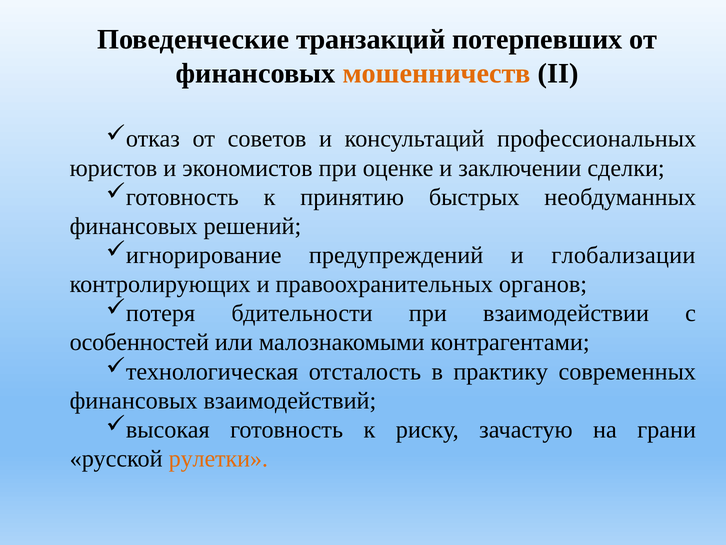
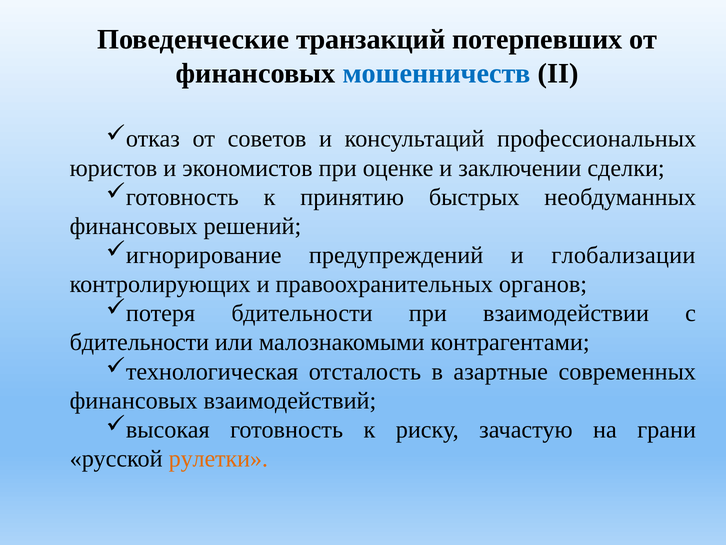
мошенничеств colour: orange -> blue (437, 73)
особенностей: особенностей -> бдительности (139, 342)
практику: практику -> азартные (501, 371)
